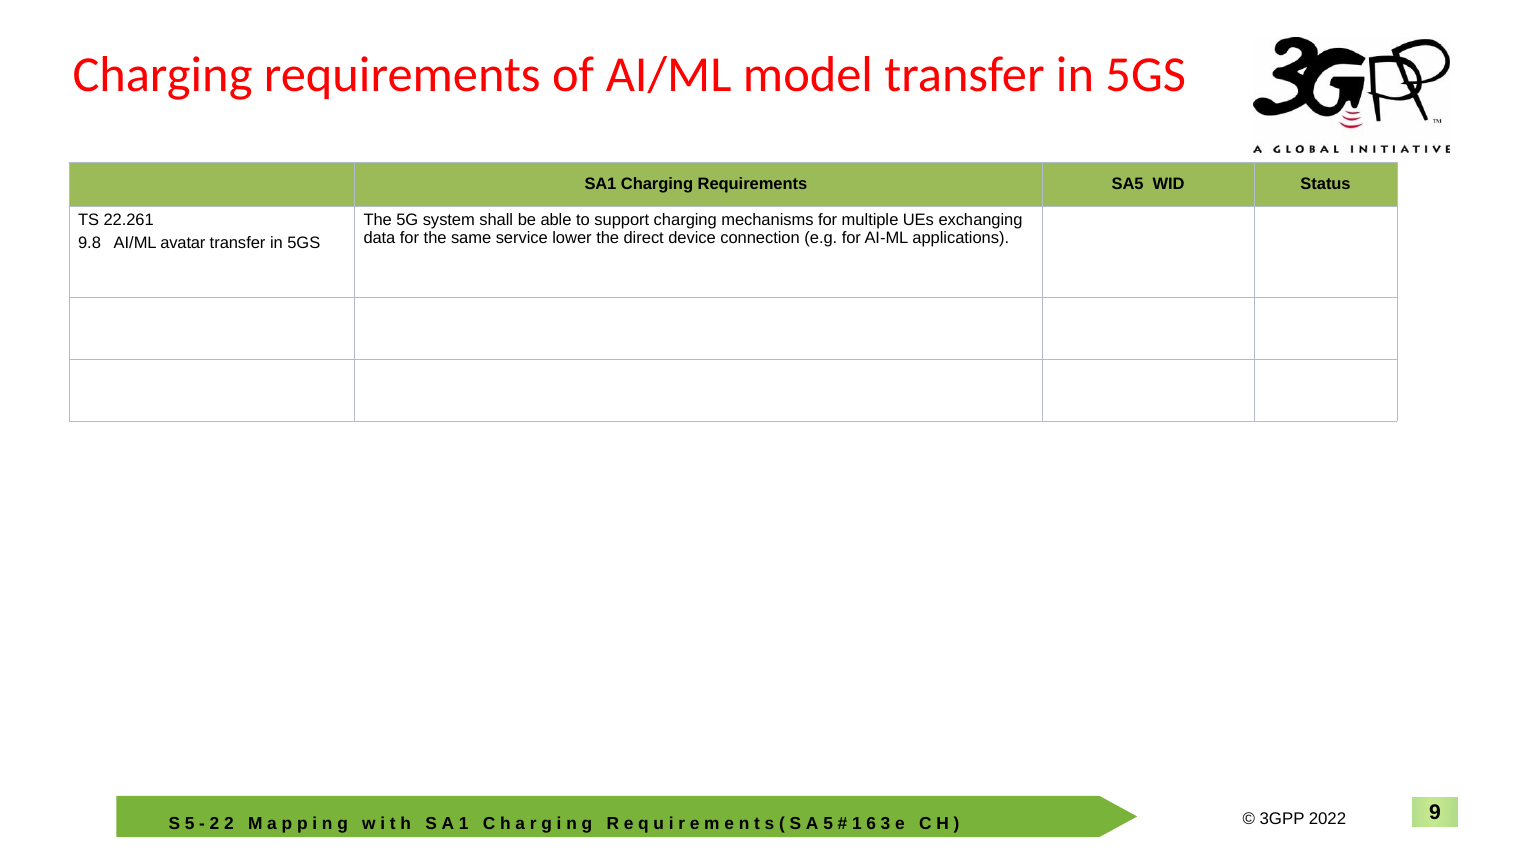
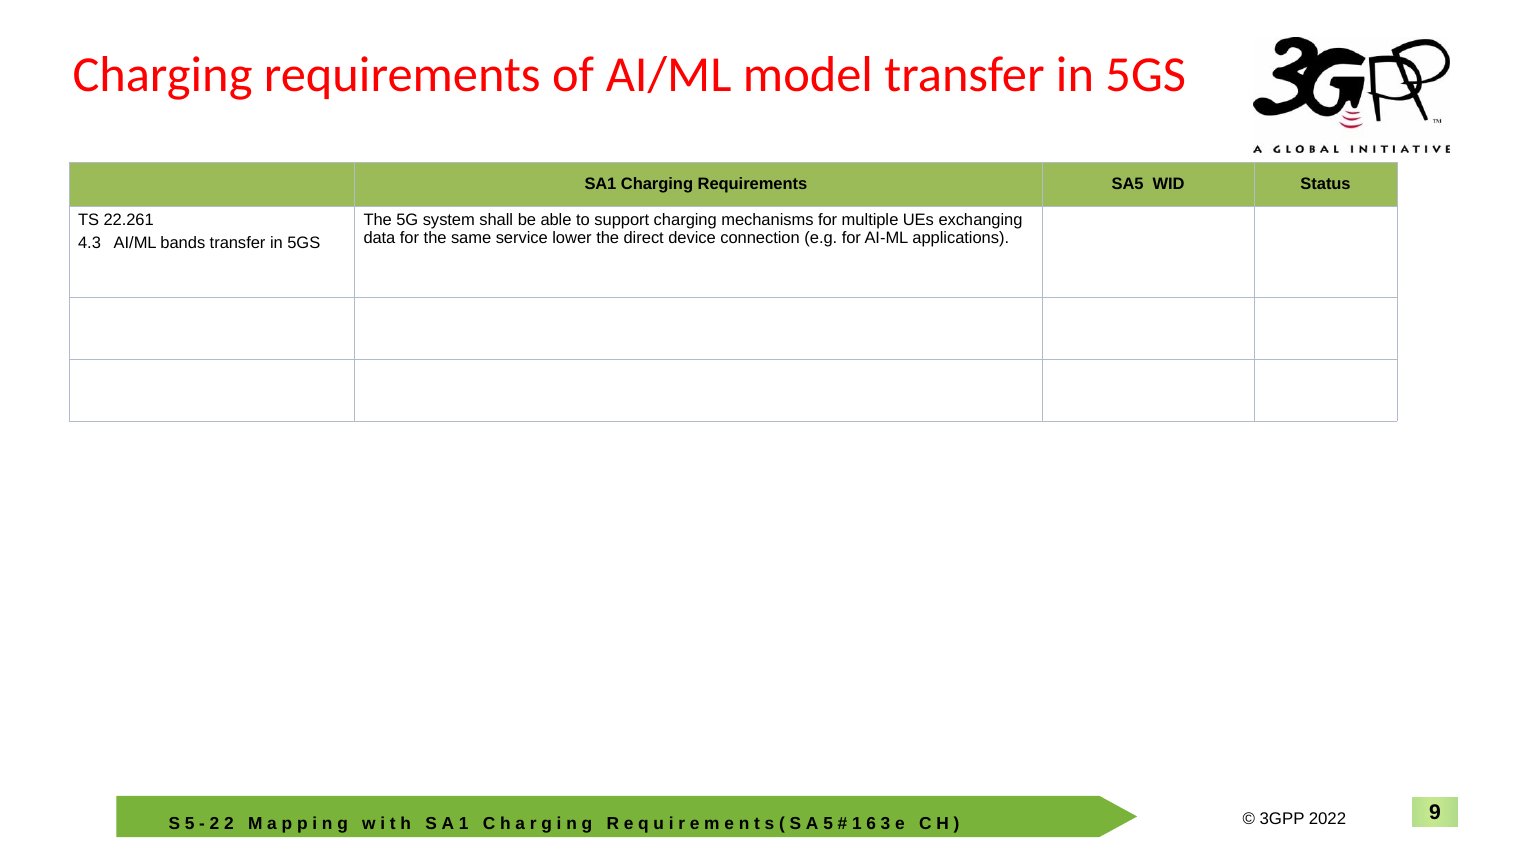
9.8: 9.8 -> 4.3 (90, 243)
avatar: avatar -> bands (183, 243)
